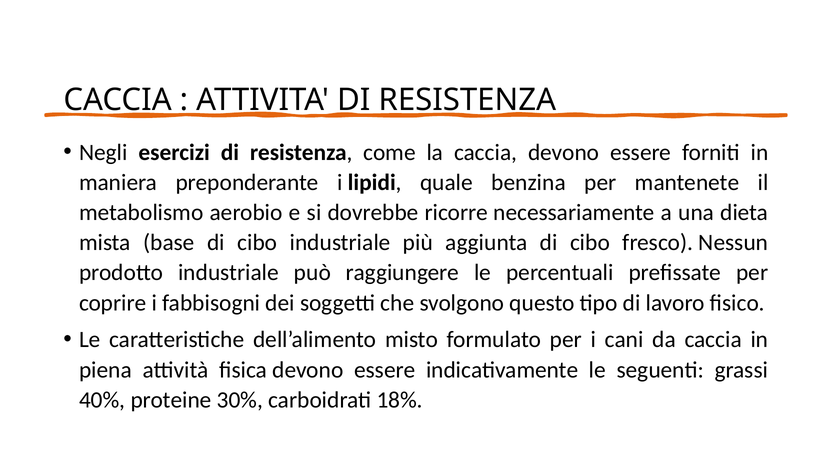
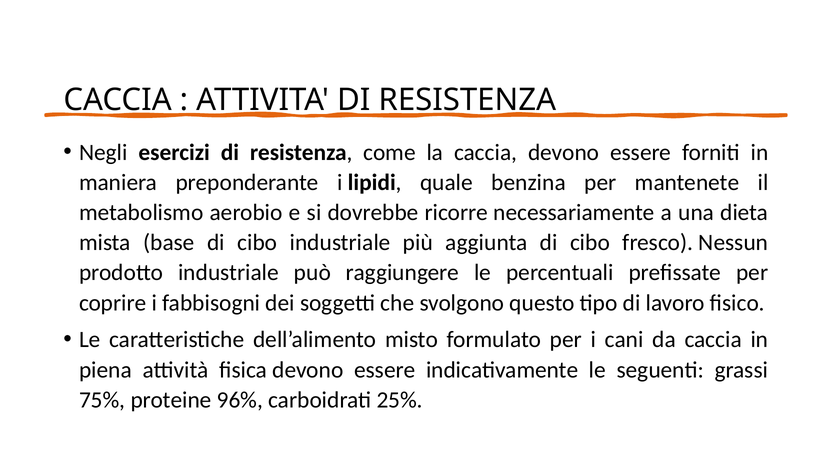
40%: 40% -> 75% (102, 400)
30%: 30% -> 96% (240, 400)
18%: 18% -> 25% (400, 400)
